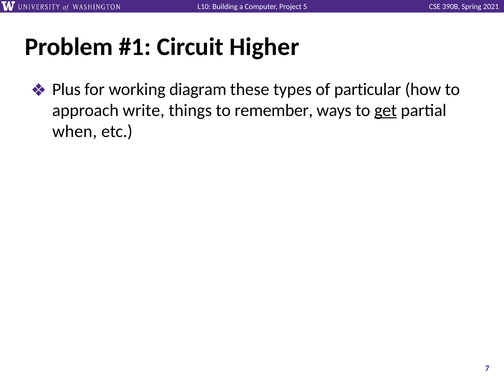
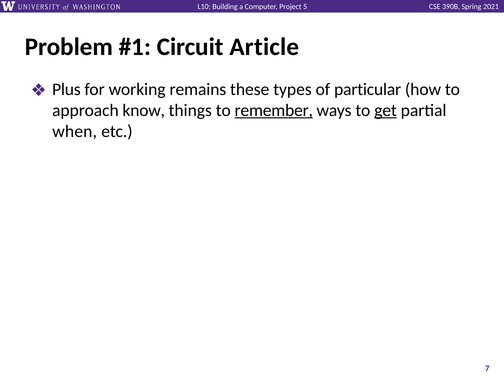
Higher: Higher -> Article (264, 47)
diagram: diagram -> remains (198, 89)
write: write -> know (144, 110)
remember underline: none -> present (274, 110)
